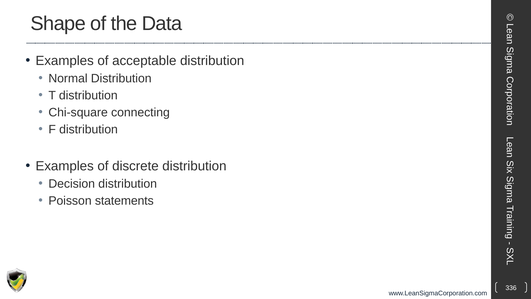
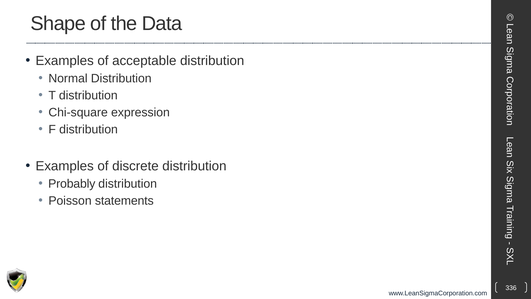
connecting: connecting -> expression (140, 112)
Decision: Decision -> Probably (72, 183)
